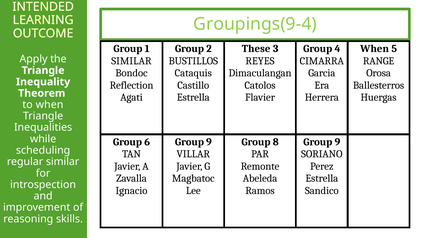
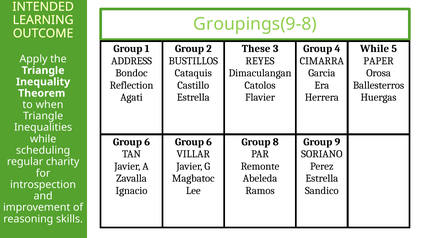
Groupings(9-4: Groupings(9-4 -> Groupings(9-8 (255, 24)
When: When -> While (375, 49)
SIMILAR: SIMILAR -> ADDRESS (132, 61)
RANGE: RANGE -> PAPER (379, 61)
9: 9 -> 6 (209, 142)
regular similar: similar -> charity (63, 162)
